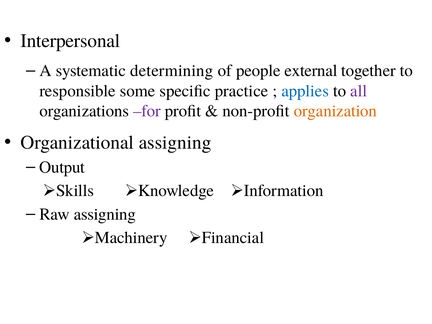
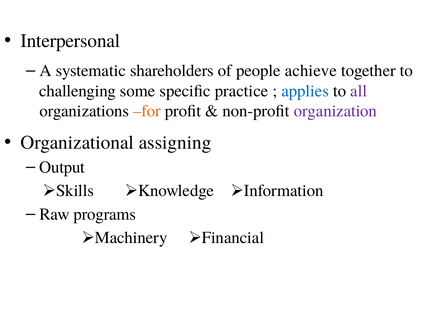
determining: determining -> shareholders (172, 71)
external: external -> achieve (311, 71)
responsible: responsible -> challenging (78, 91)
for colour: purple -> orange (147, 111)
organization colour: orange -> purple (335, 111)
Raw assigning: assigning -> programs (105, 214)
